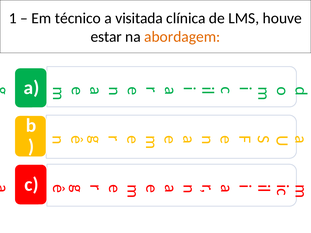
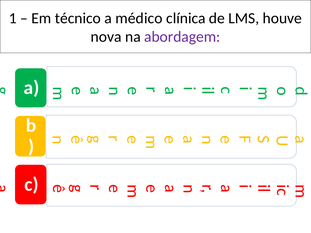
visitada: visitada -> médico (139, 18)
estar: estar -> nova (106, 37)
abordagem colour: orange -> purple (182, 37)
